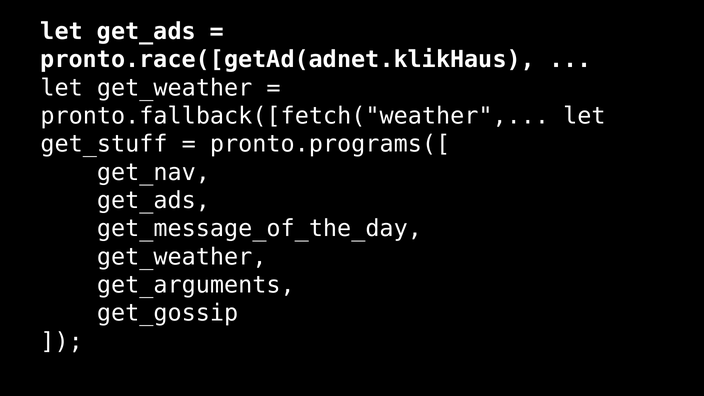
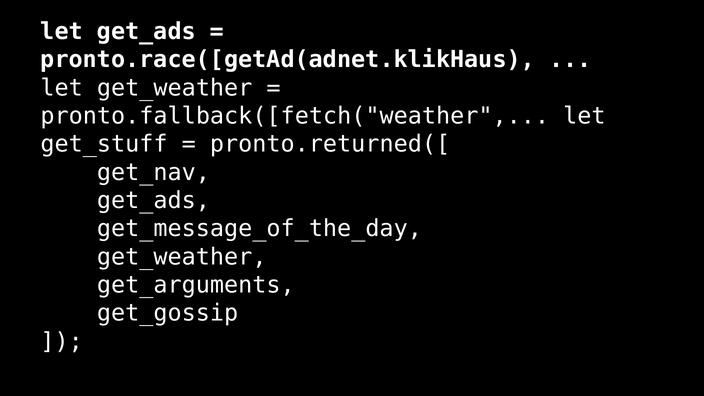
pronto.programs([: pronto.programs([ -> pronto.returned([ (330, 144)
